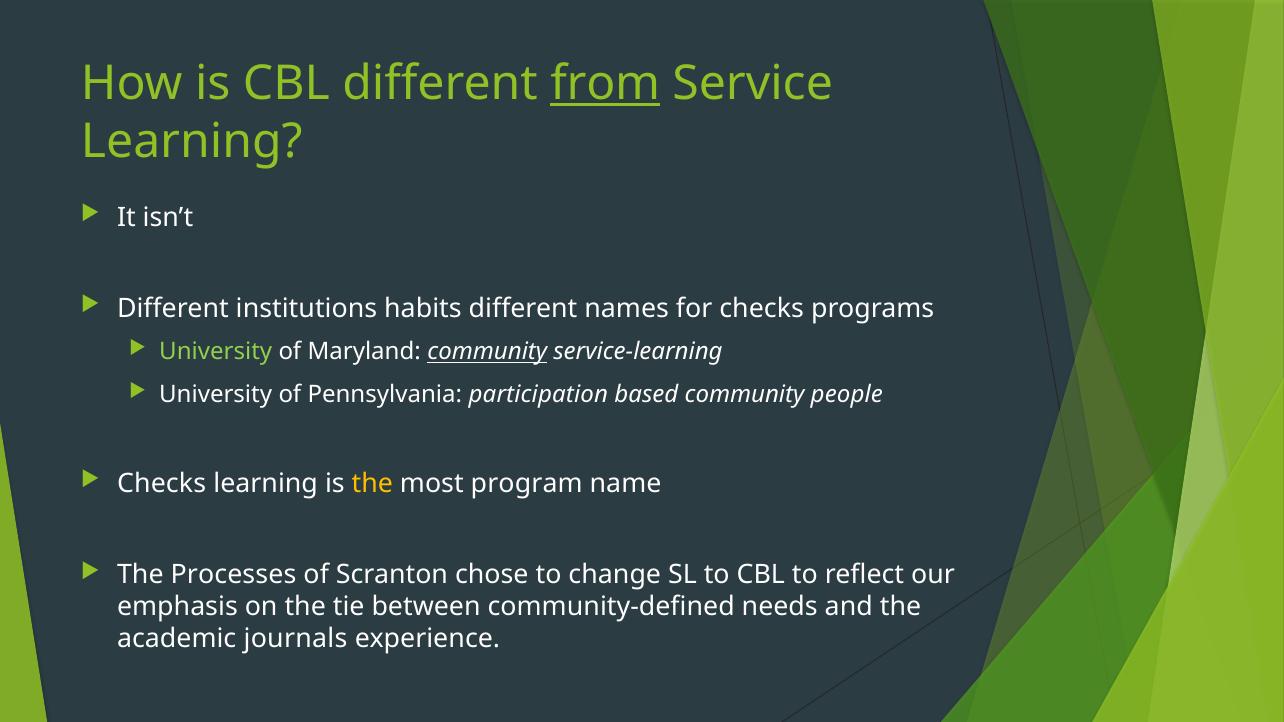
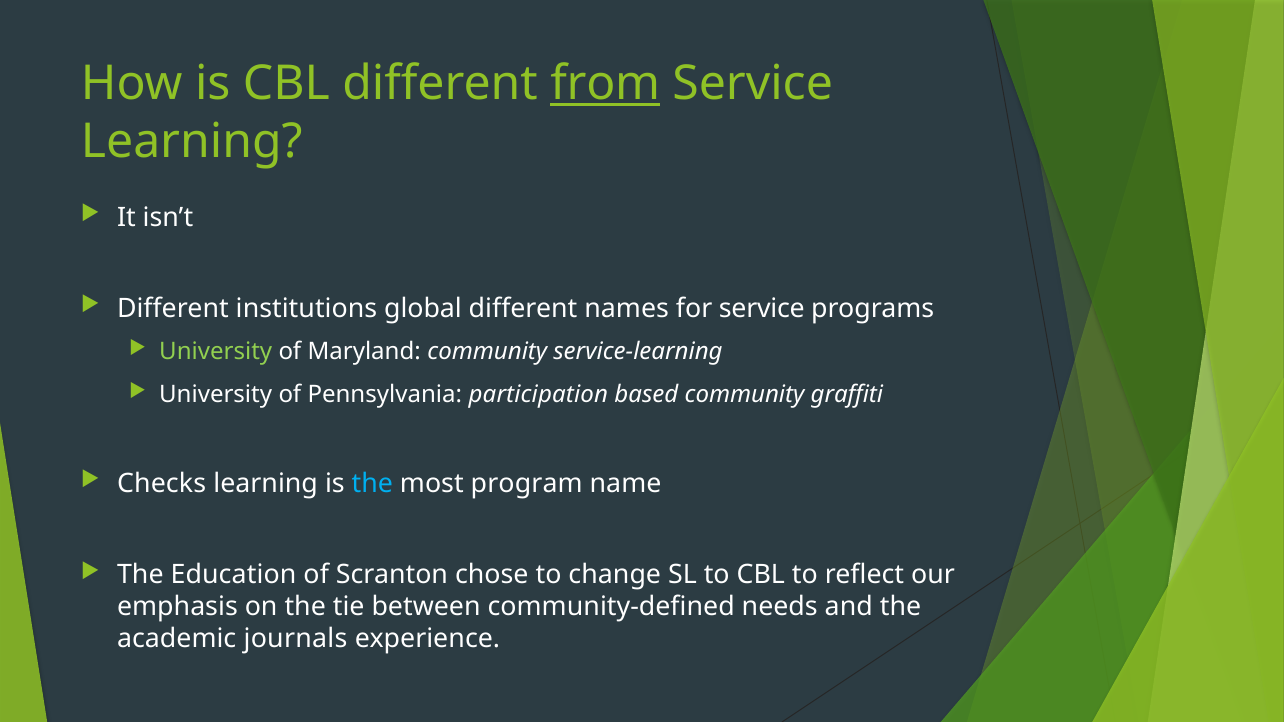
habits: habits -> global (423, 308)
for checks: checks -> service (762, 308)
community underline: present -> none (487, 352)
people: people -> graffiti (847, 394)
the colour: yellow -> light blue (372, 484)
Processes: Processes -> Education (233, 575)
